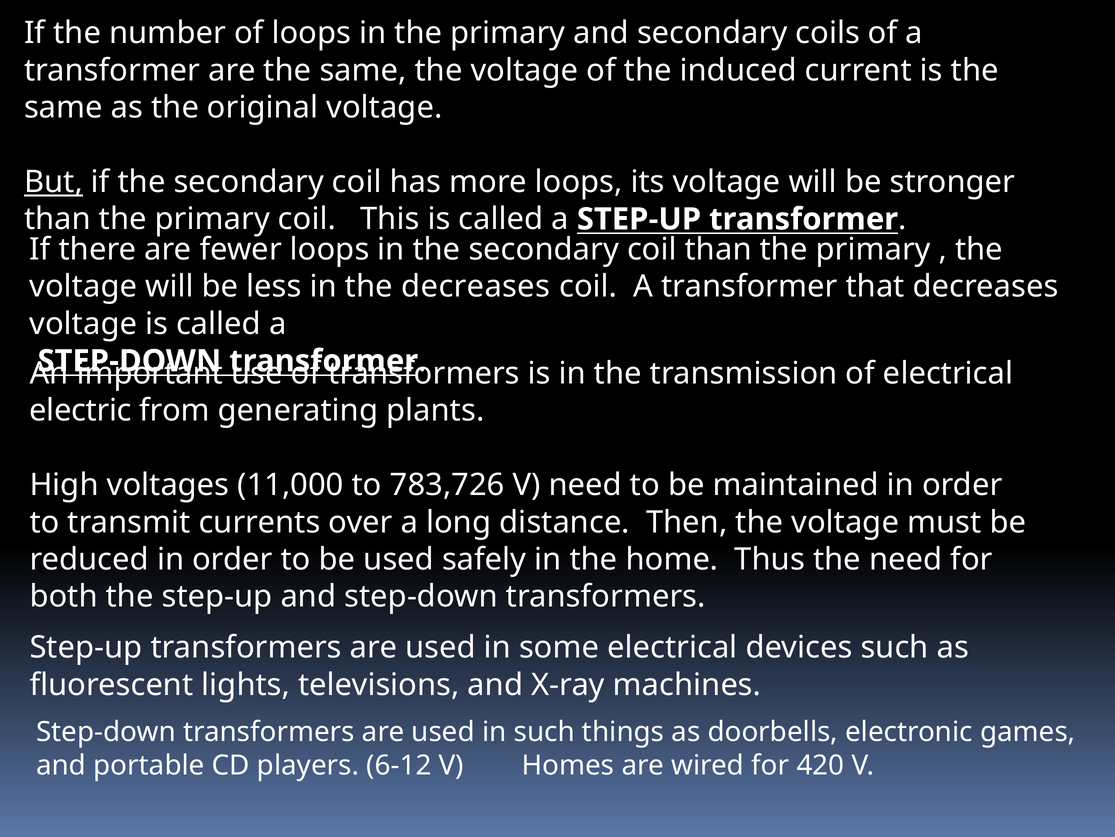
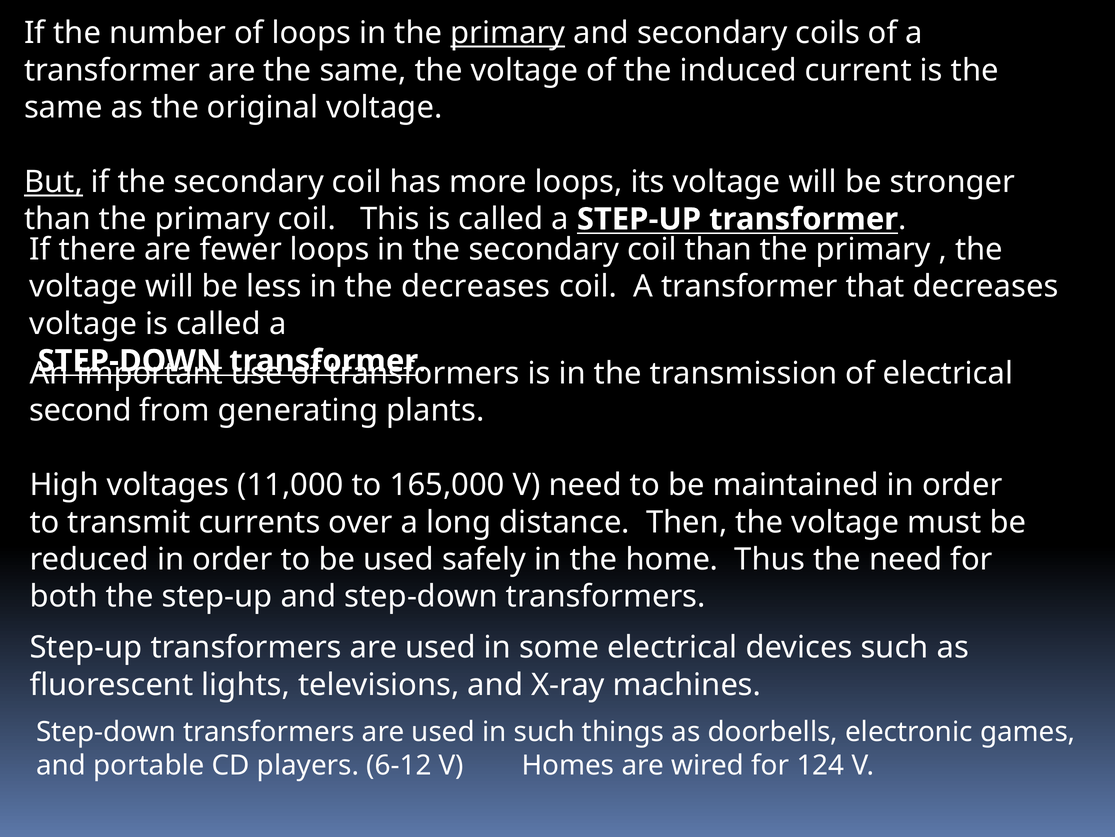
primary underline: none -> present (508, 33)
electric: electric -> second (80, 410)
783,726: 783,726 -> 165,000 (447, 485)
420: 420 -> 124 (820, 765)
